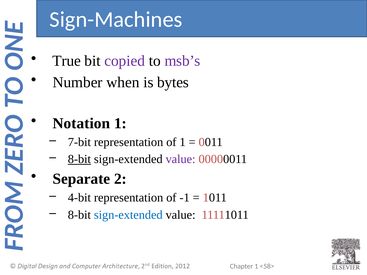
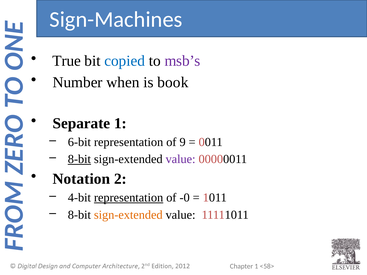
copied colour: purple -> blue (125, 61)
bytes: bytes -> book (173, 82)
Notation: Notation -> Separate (81, 123)
7-bit: 7-bit -> 6-bit (79, 142)
of 1: 1 -> 9 (183, 142)
Separate: Separate -> Notation (81, 179)
representation underline: none -> present (129, 198)
-1: -1 -> -0 (185, 198)
sign-extended colour: blue -> orange (128, 215)
